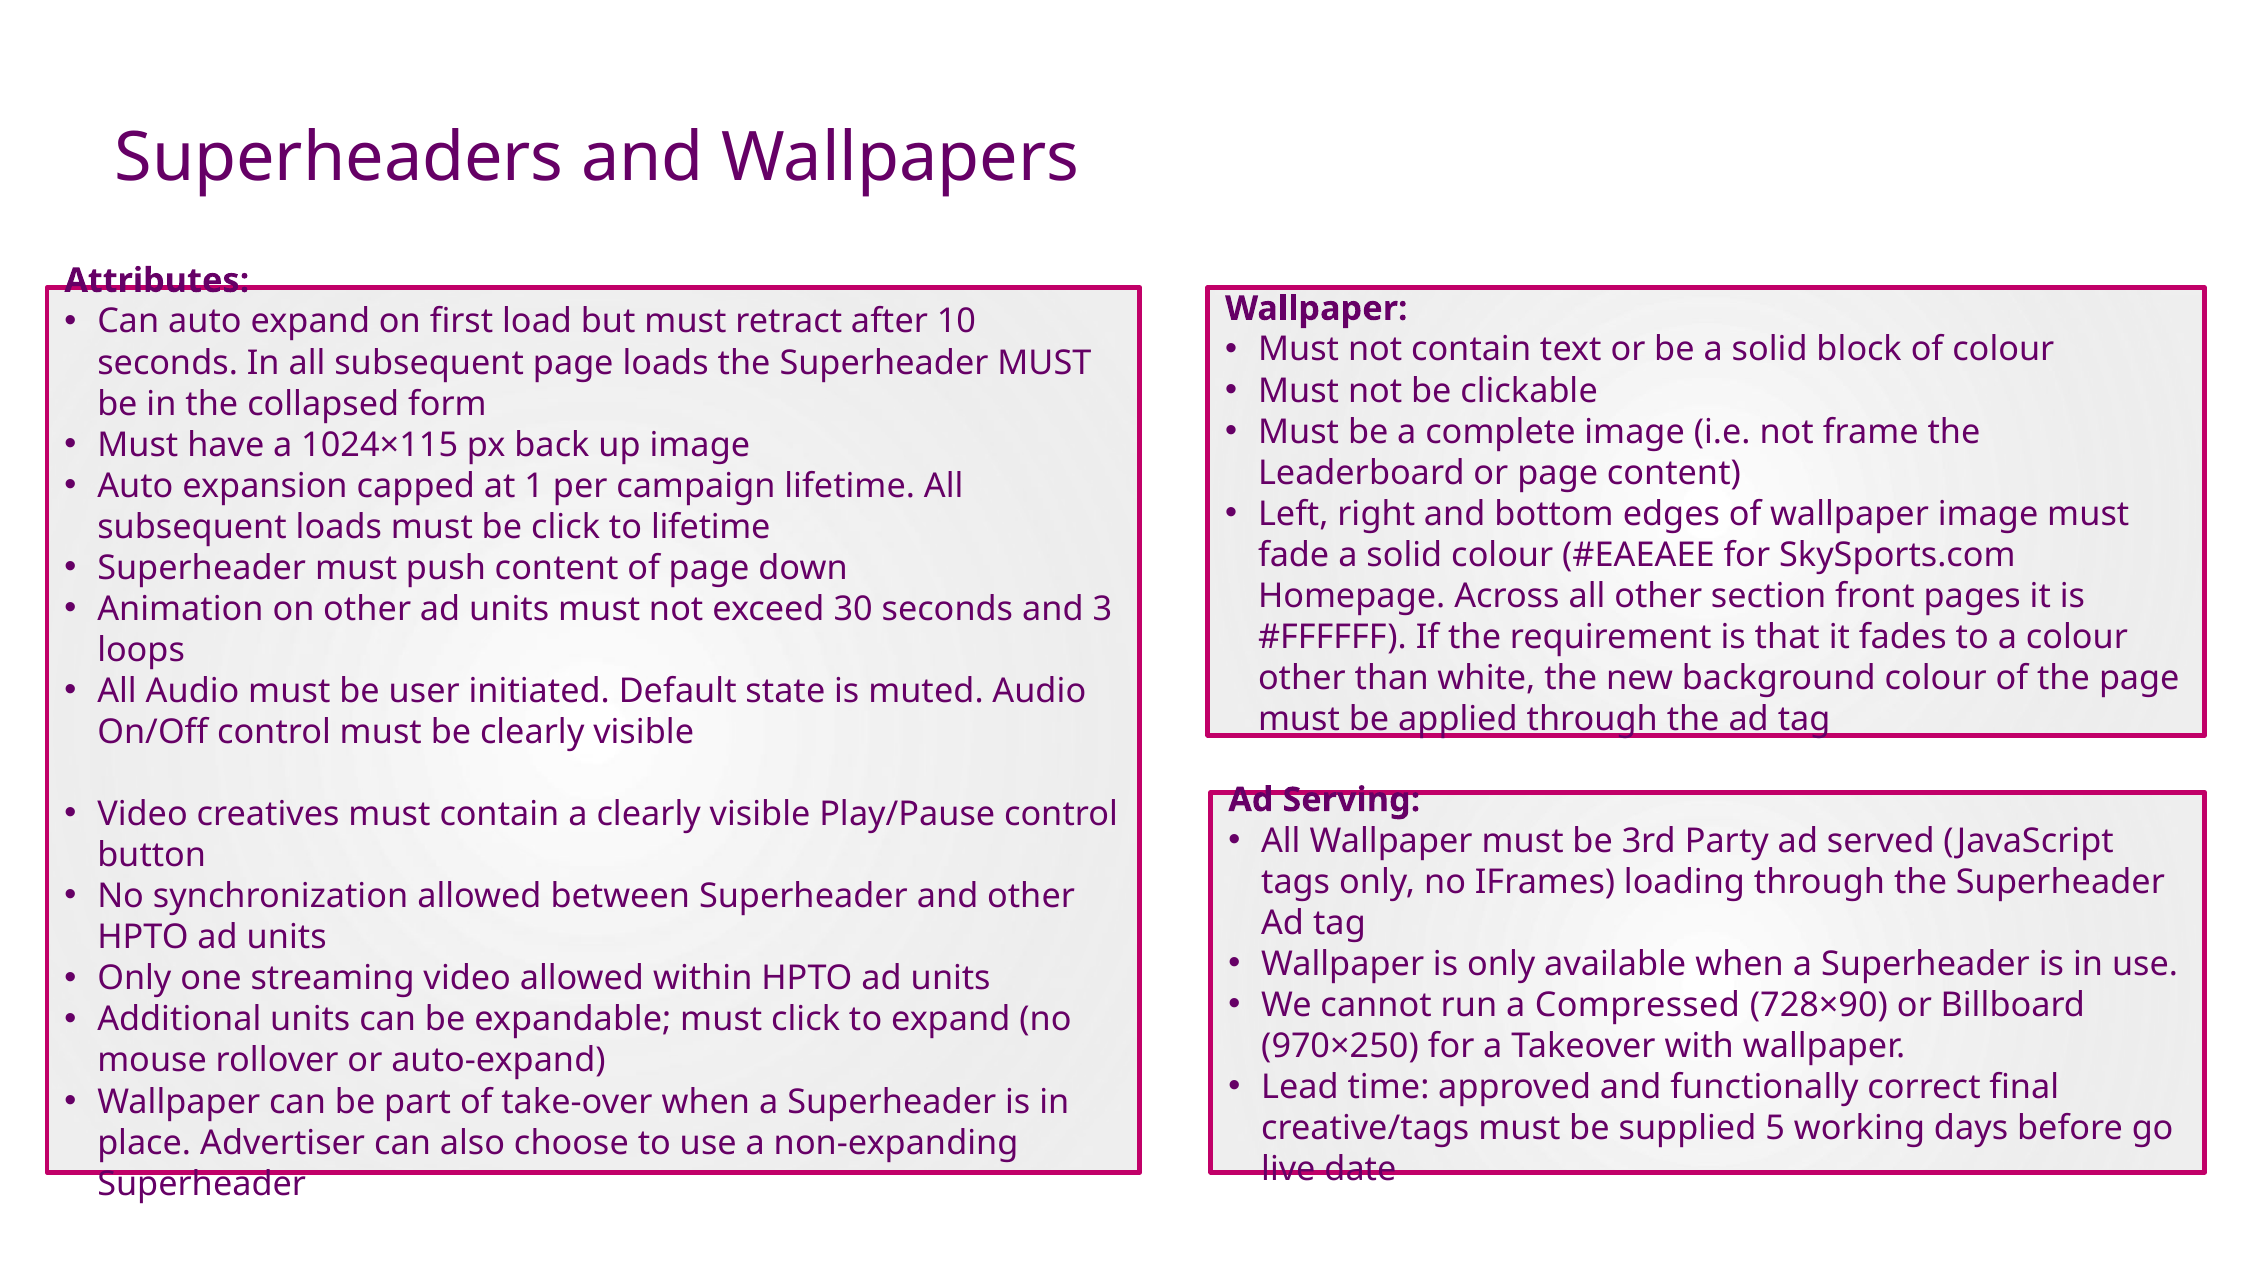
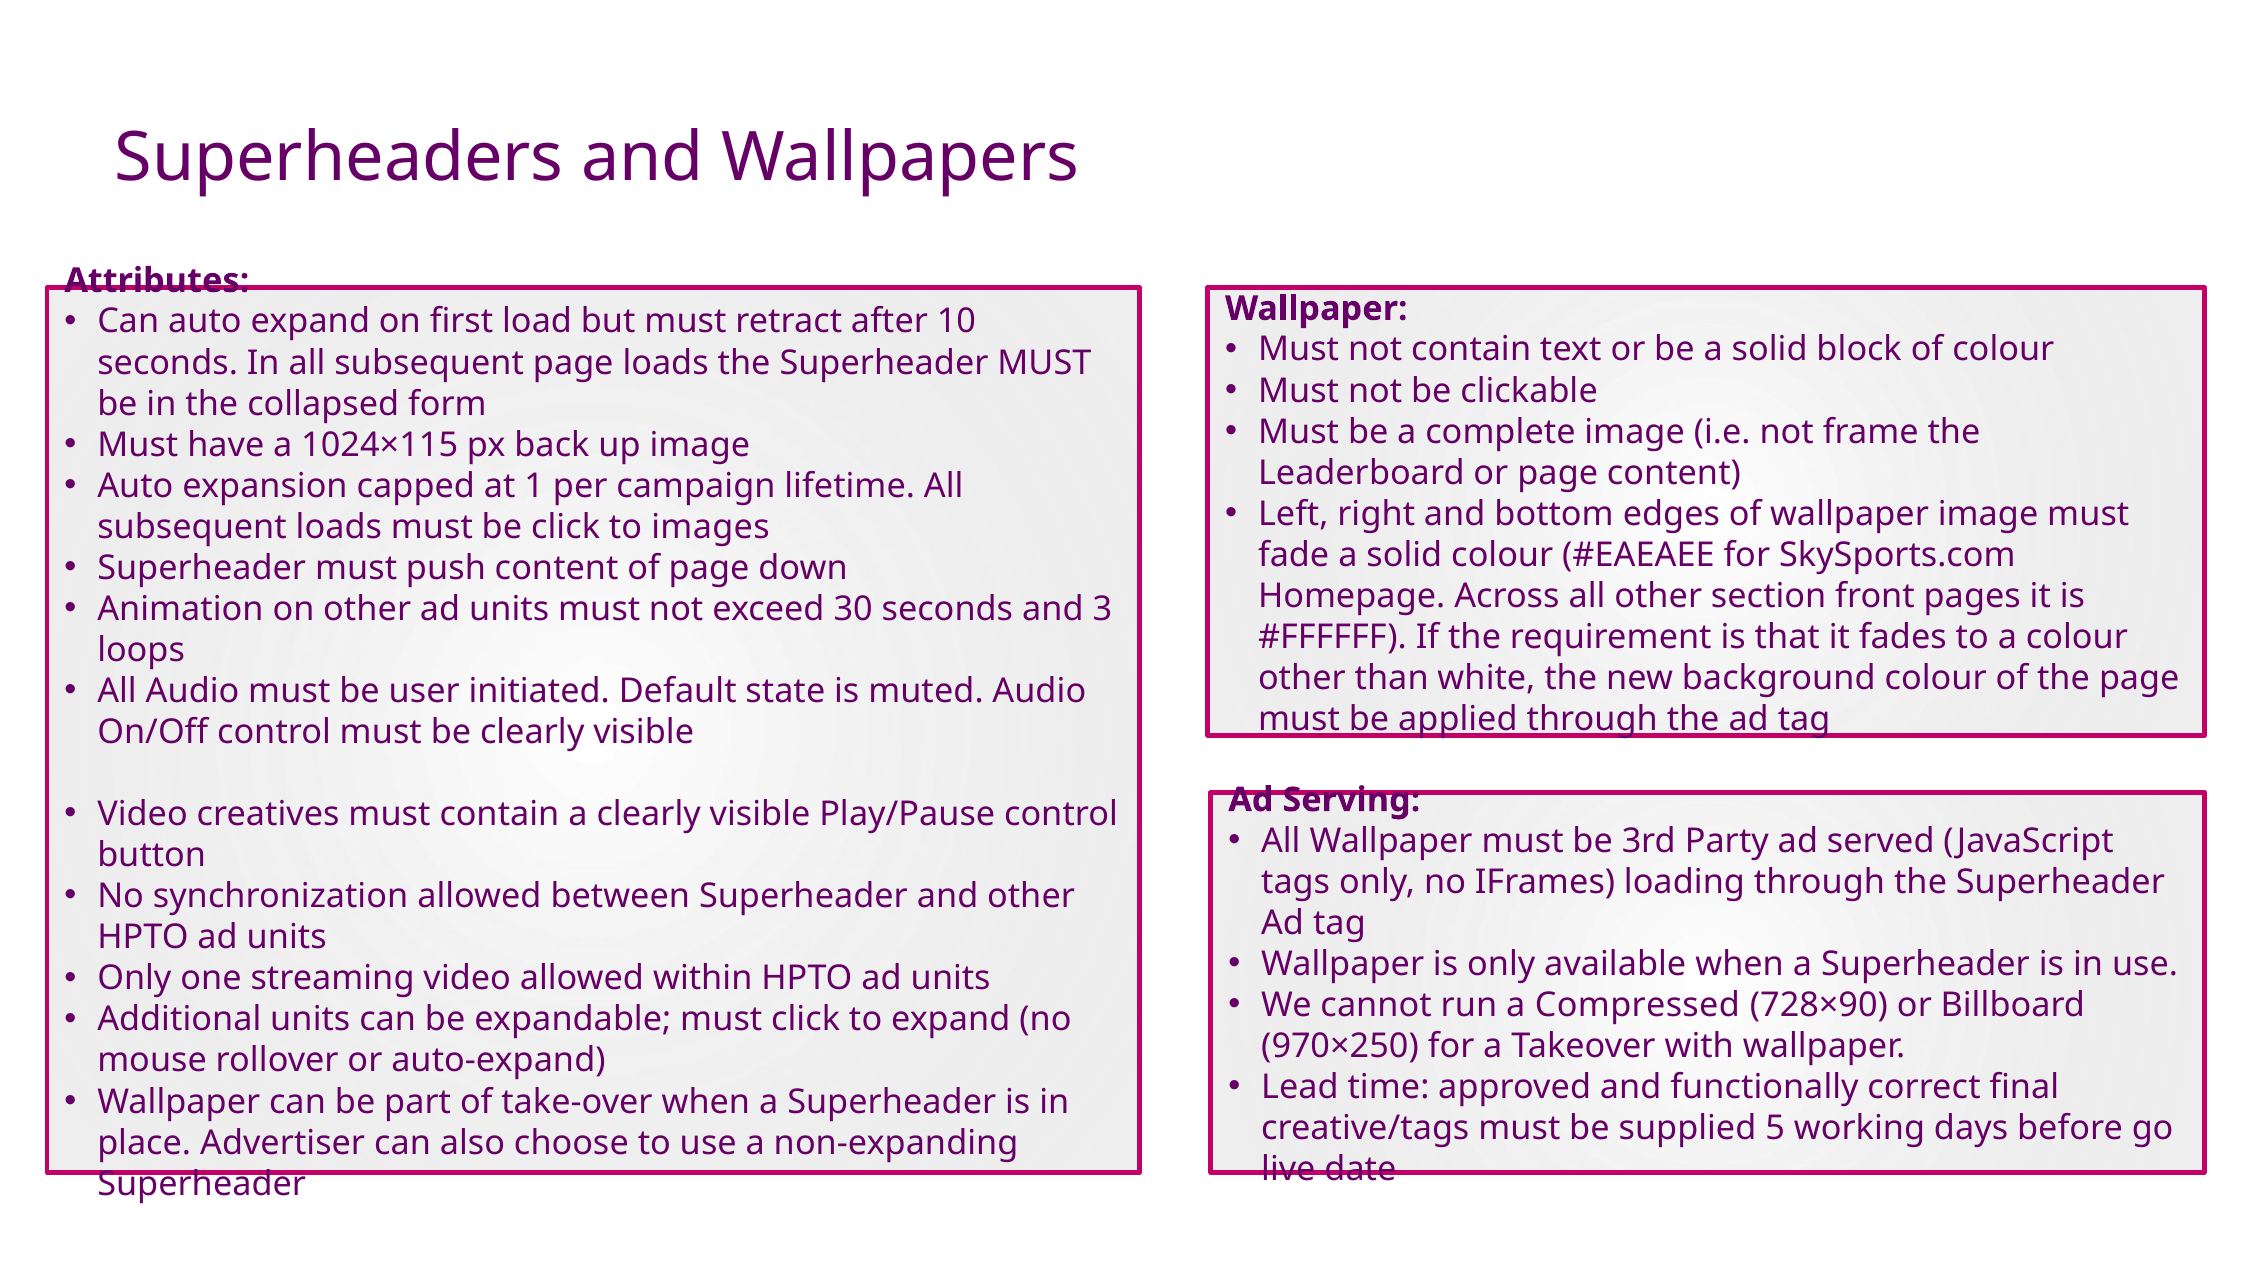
to lifetime: lifetime -> images (710, 527)
